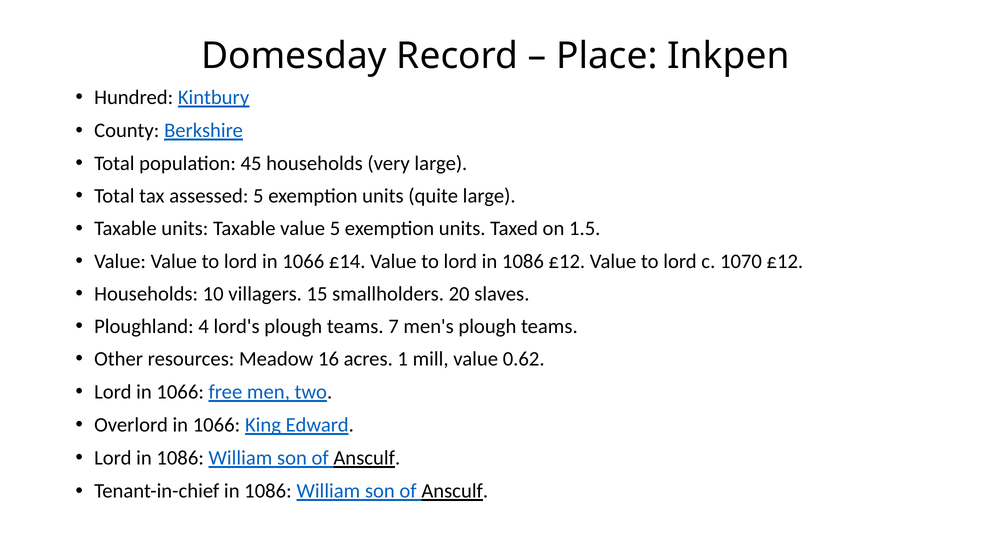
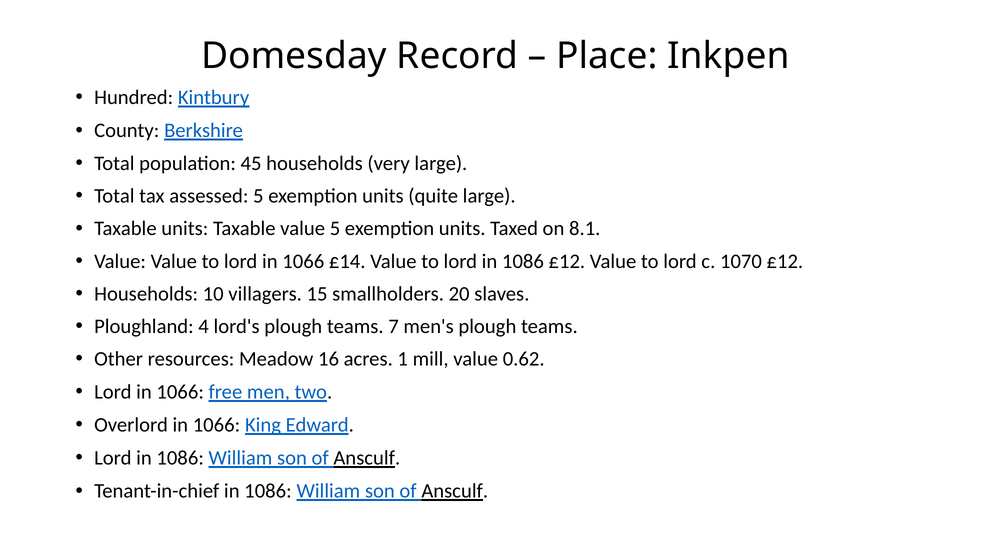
1.5: 1.5 -> 8.1 (585, 229)
